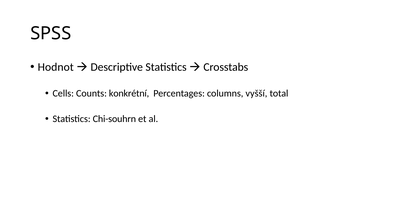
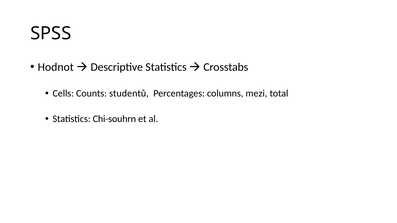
konkrétní: konkrétní -> studentů (129, 94)
vyšší: vyšší -> mezi (256, 94)
